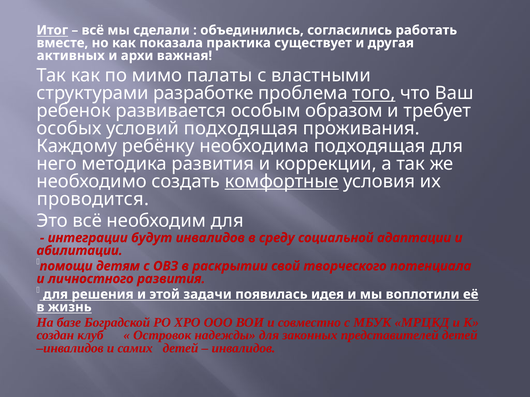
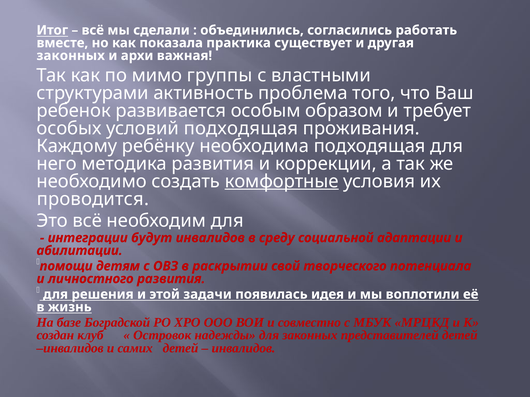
активных: активных -> законных (71, 56)
палаты: палаты -> группы (220, 76)
разработке: разработке -> активность (203, 93)
того underline: present -> none (374, 93)
